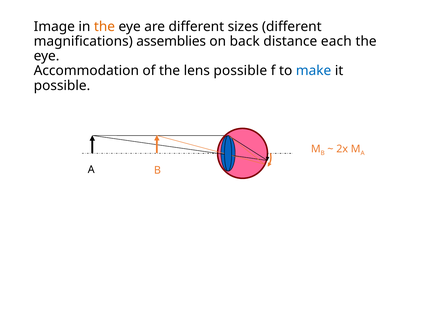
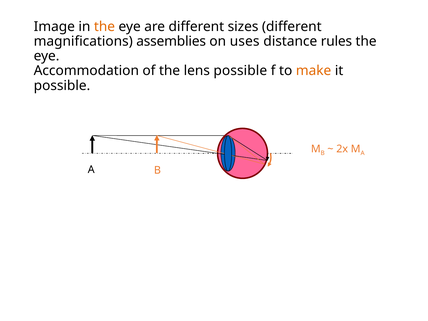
back: back -> uses (245, 41)
each: each -> rules (336, 41)
make colour: blue -> orange (314, 71)
